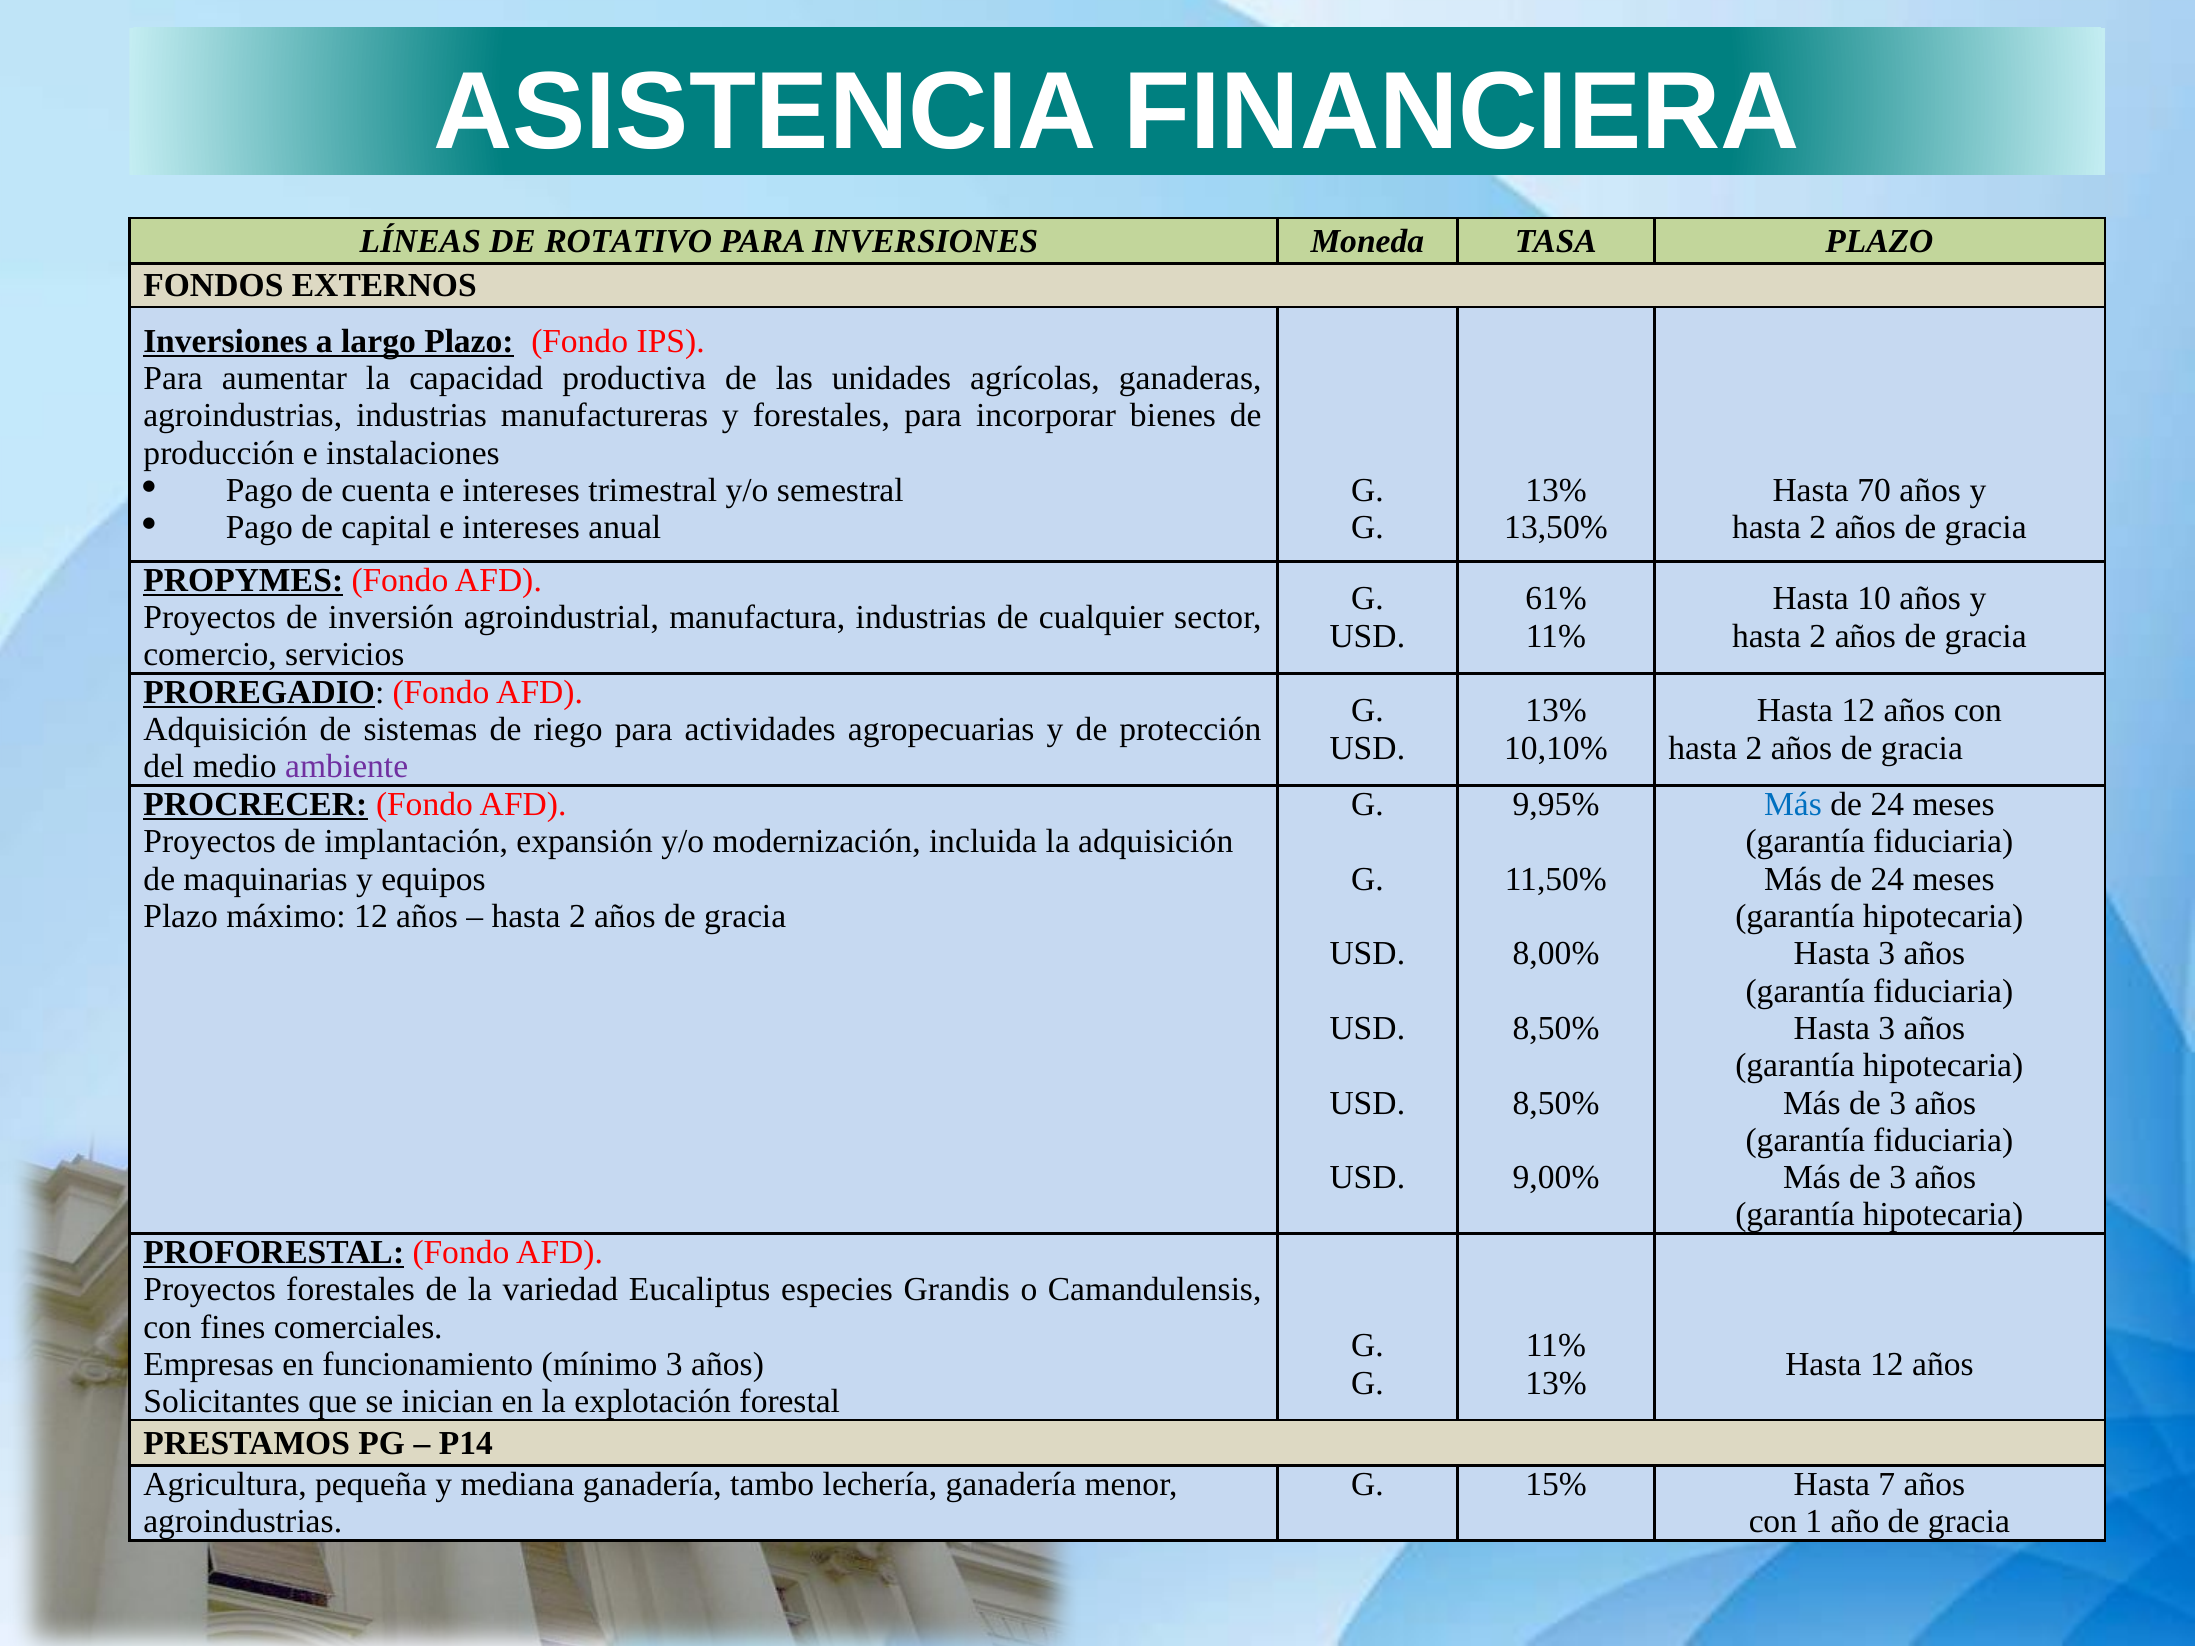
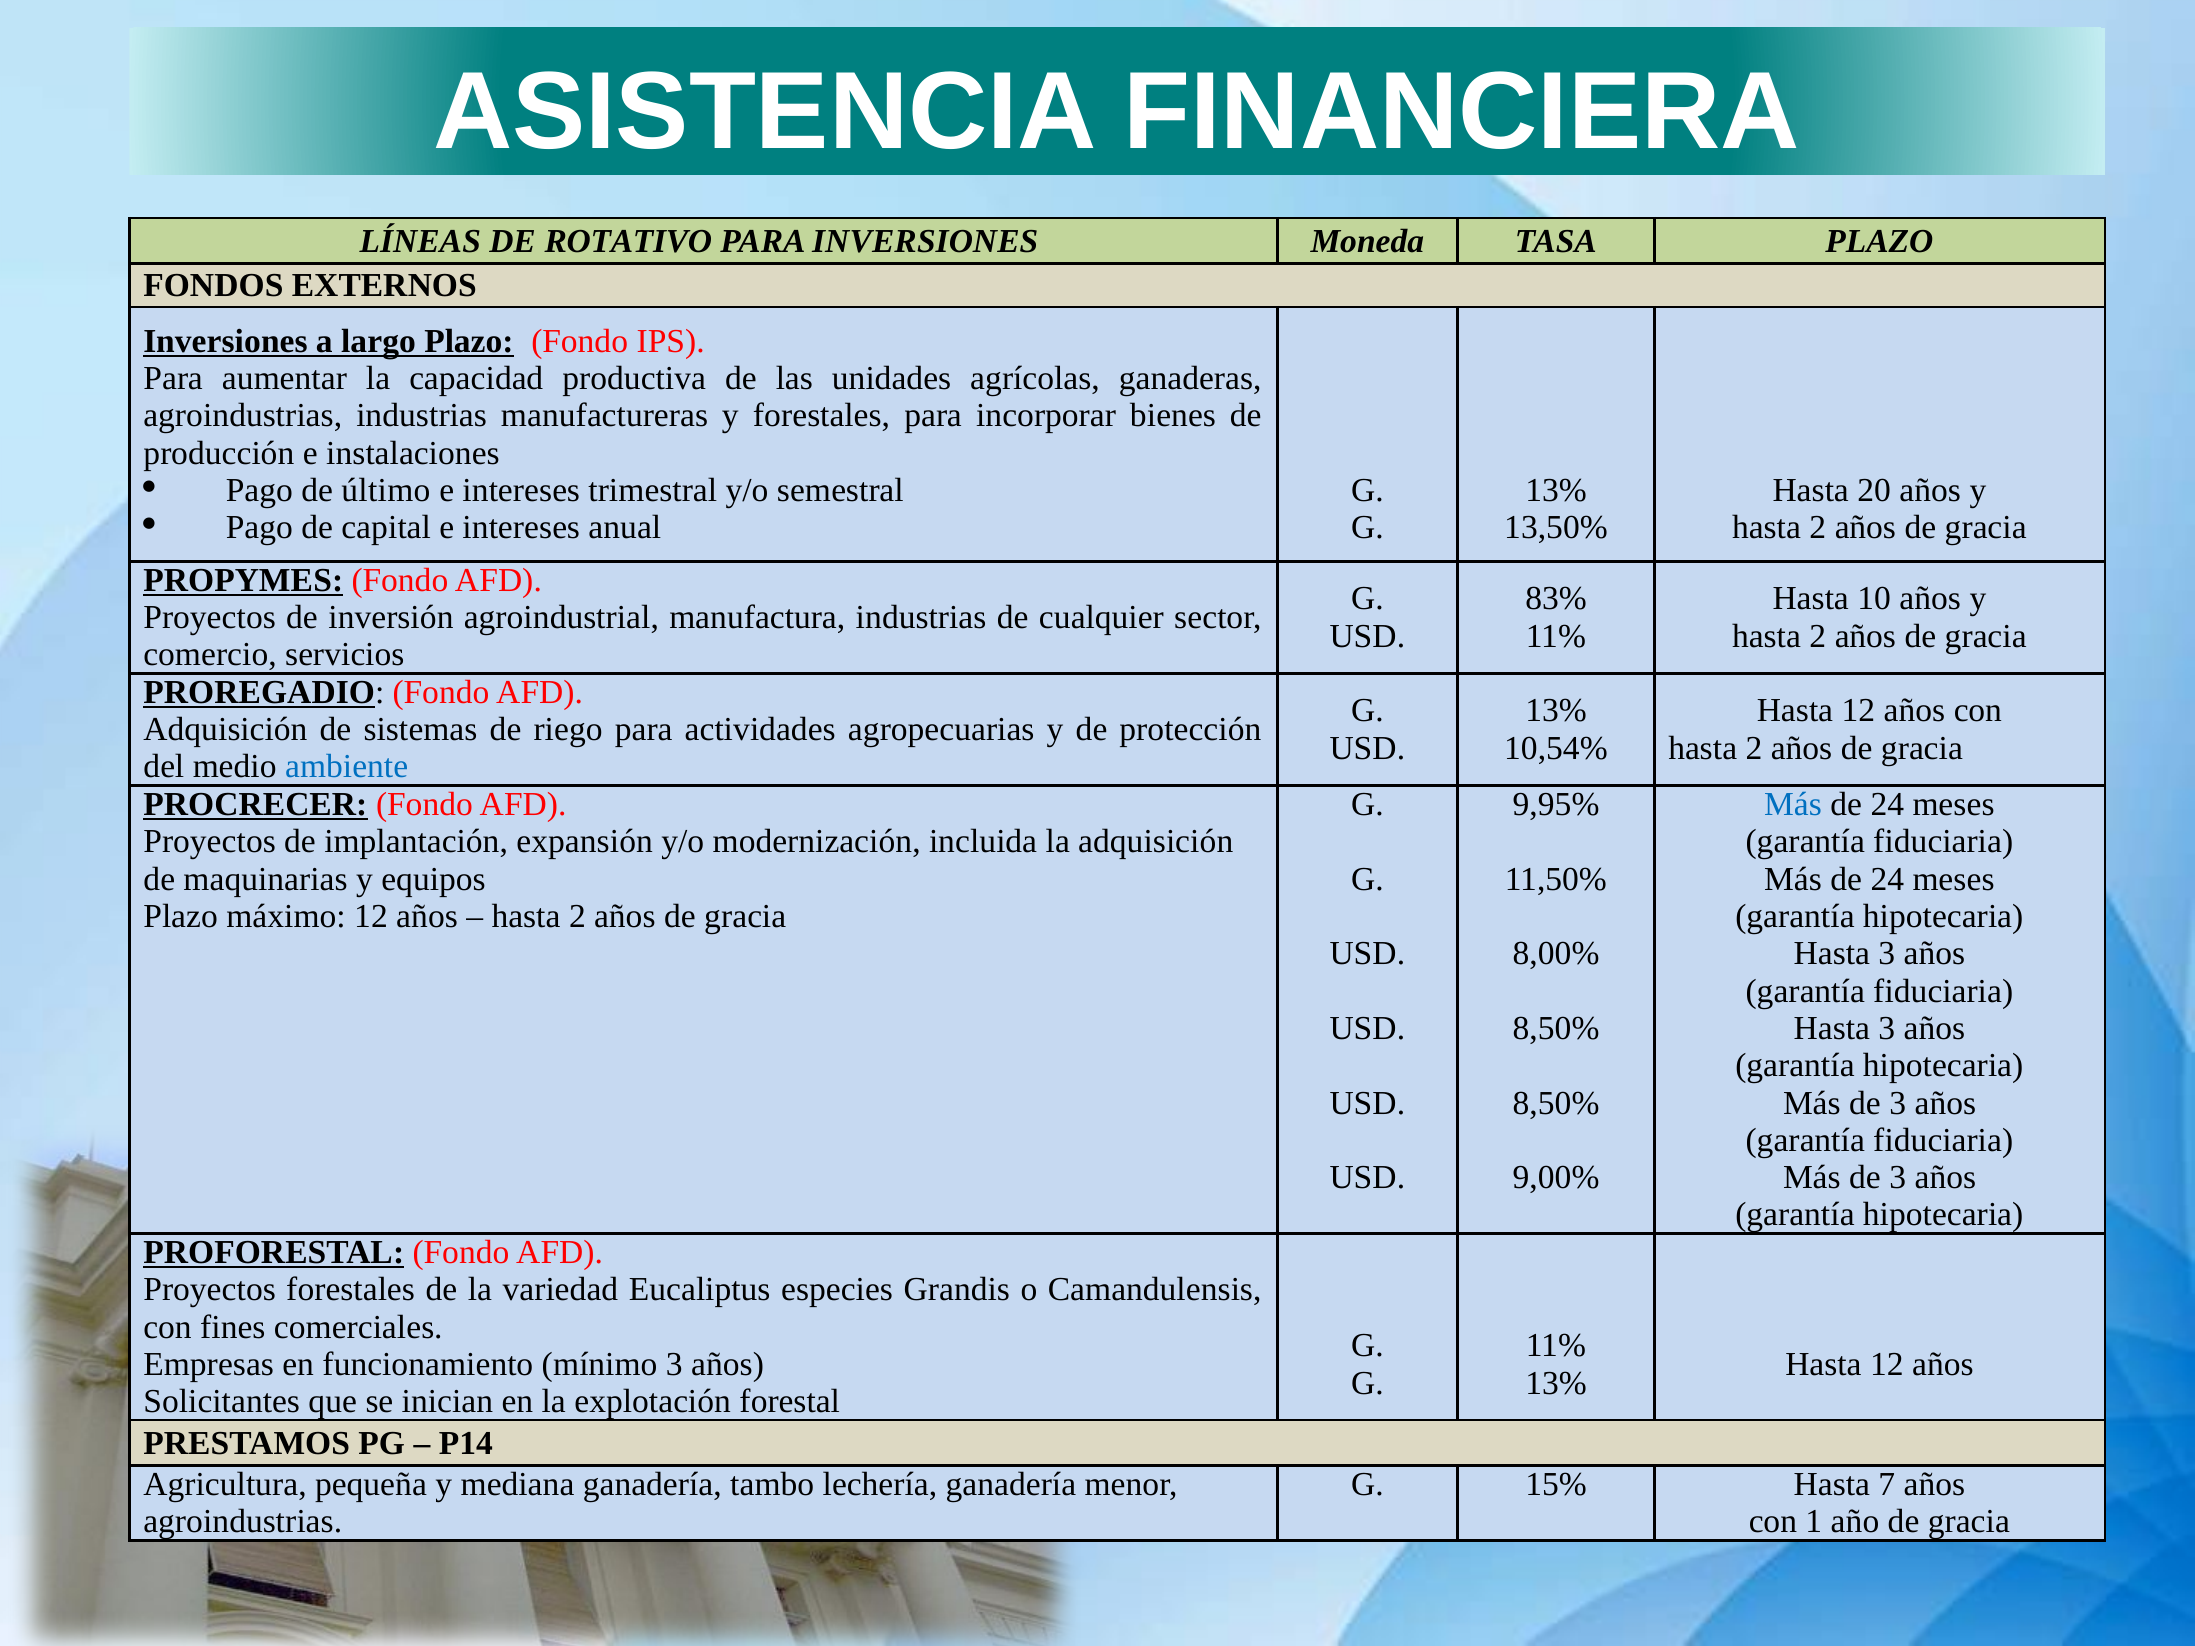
cuenta: cuenta -> último (386, 491)
70: 70 -> 20 (1874, 491)
61%: 61% -> 83% (1556, 599)
10,10%: 10,10% -> 10,54% (1556, 748)
ambiente colour: purple -> blue (347, 767)
